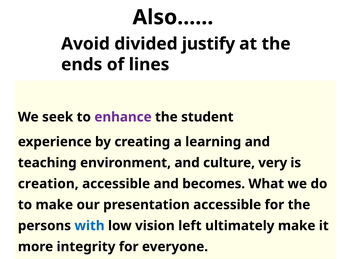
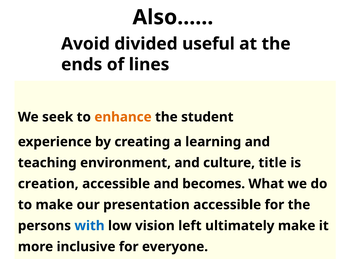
justify: justify -> useful (209, 44)
enhance colour: purple -> orange (123, 117)
very: very -> title (273, 163)
integrity: integrity -> inclusive (86, 247)
